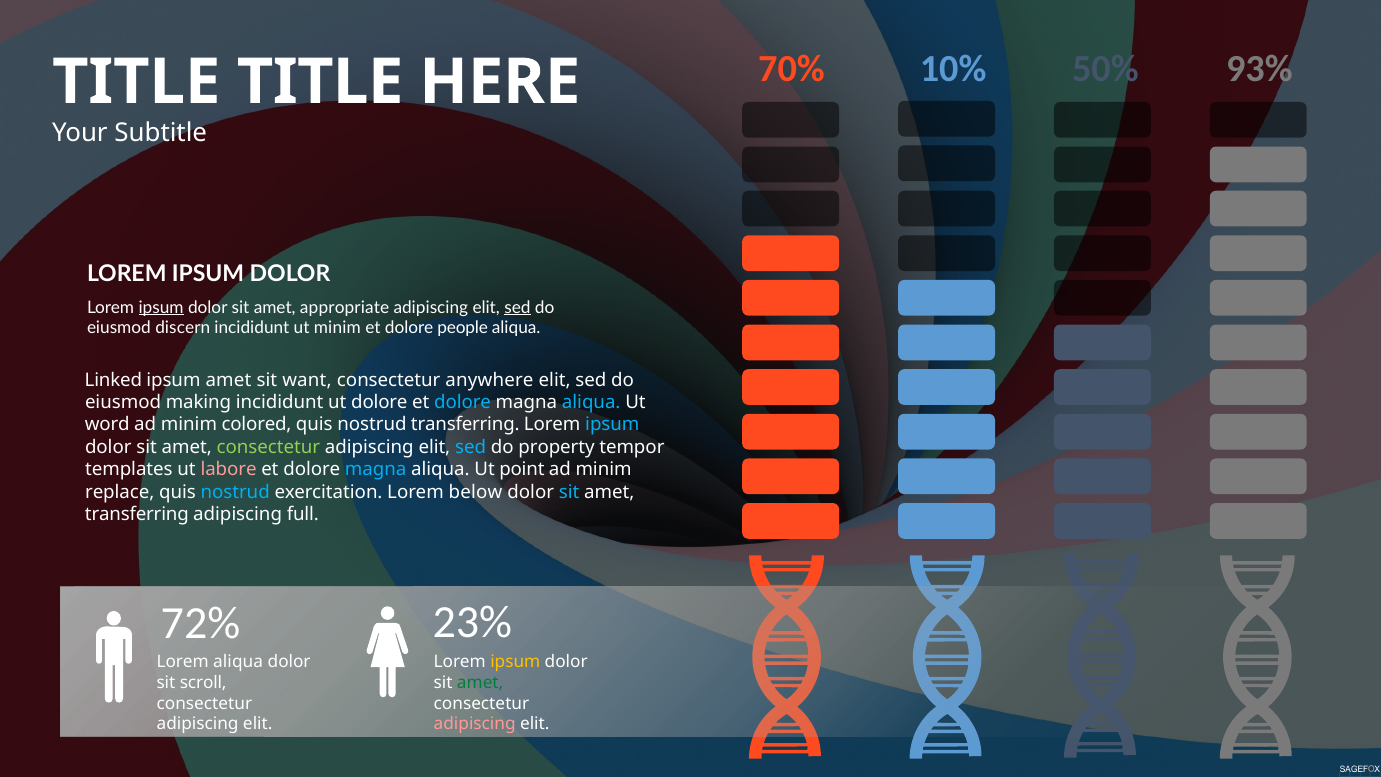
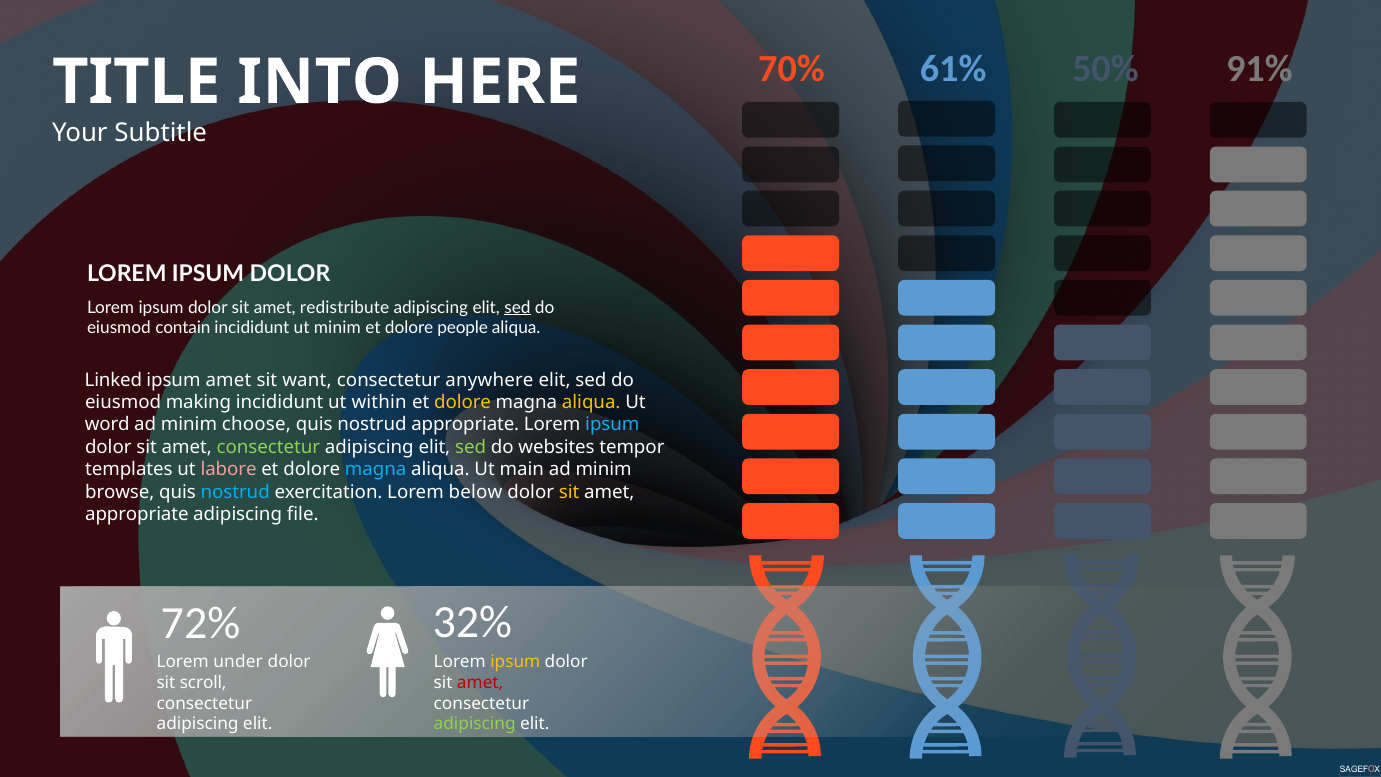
10%: 10% -> 61% (953, 69)
93%: 93% -> 91% (1259, 69)
TITLE: TITLE -> INTO (320, 82)
ipsum underline: present -> none (161, 307)
appropriate: appropriate -> redistribute (345, 307)
discern: discern -> contain (183, 328)
ut dolore: dolore -> within (379, 402)
dolore colour: light blue -> yellow (463, 402)
aliqua colour: light blue -> yellow (591, 402)
colored: colored -> choose (256, 425)
nostrud transferring: transferring -> appropriate (465, 425)
sed colour: light blue -> light green (471, 447)
property: property -> websites (557, 447)
point: point -> main (522, 470)
replace: replace -> browse (120, 492)
sit colour: light blue -> yellow (569, 492)
transferring: transferring -> appropriate (137, 515)
full: full -> file (303, 515)
23%: 23% -> 32% (472, 622)
Lorem aliqua: aliqua -> under (238, 662)
amet colour: green -> red (480, 683)
adipiscing colour: pink -> light green (475, 724)
